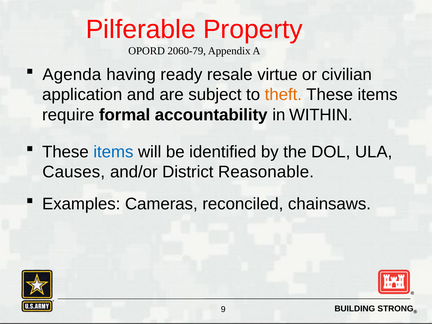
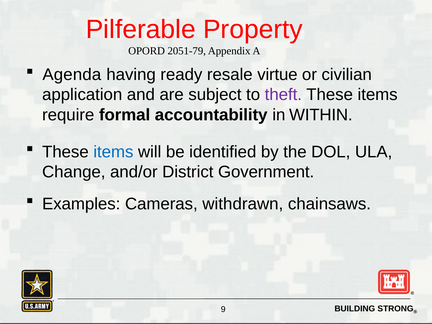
2060-79: 2060-79 -> 2051-79 (187, 51)
theft colour: orange -> purple (283, 95)
Causes: Causes -> Change (74, 172)
Reasonable: Reasonable -> Government (266, 172)
reconciled: reconciled -> withdrawn (243, 204)
